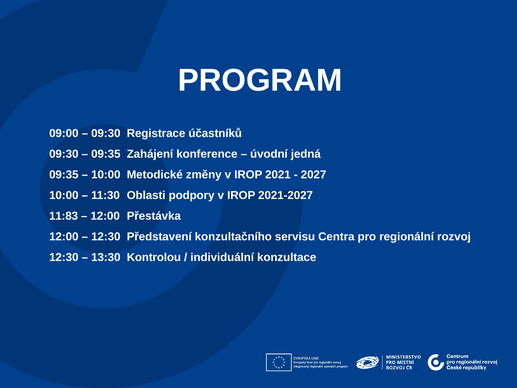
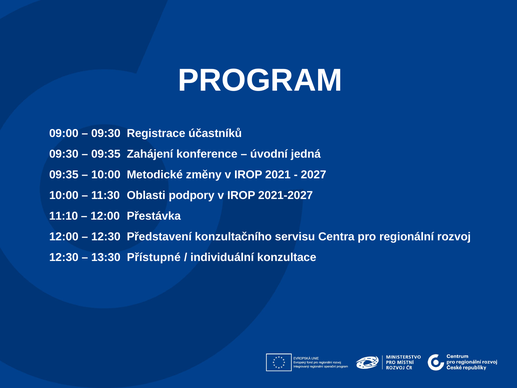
11:83: 11:83 -> 11:10 (64, 216)
Kontrolou: Kontrolou -> Přístupné (154, 257)
